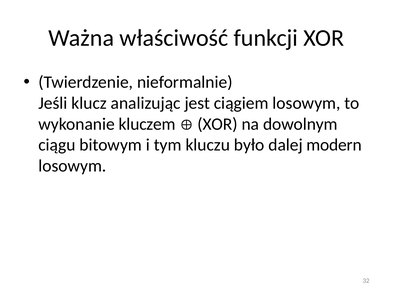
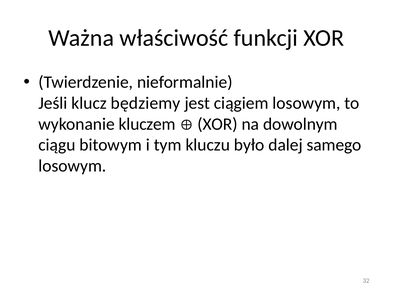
analizując: analizując -> będziemy (146, 103)
modern: modern -> samego (334, 145)
